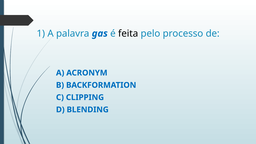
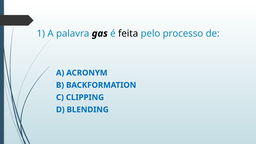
gas colour: blue -> black (100, 33)
